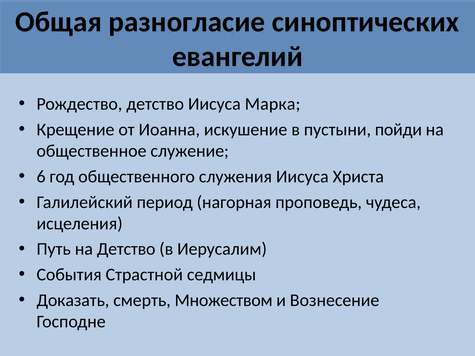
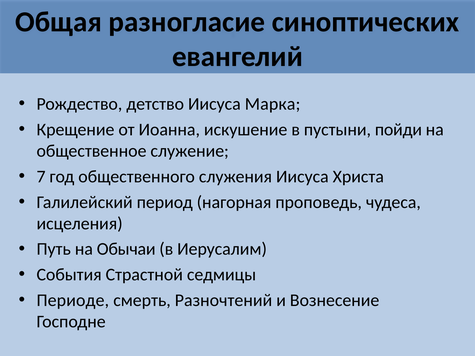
6: 6 -> 7 (41, 177)
на Детство: Детство -> Обычаи (126, 249)
Доказать: Доказать -> Периоде (73, 301)
Множеством: Множеством -> Разночтений (223, 301)
